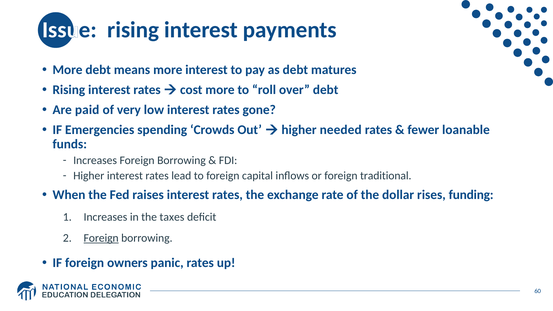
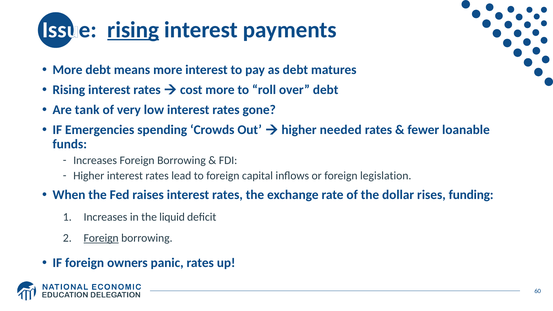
rising underline: none -> present (133, 30)
paid: paid -> tank (87, 110)
traditional: traditional -> legislation (386, 176)
taxes: taxes -> liquid (172, 217)
